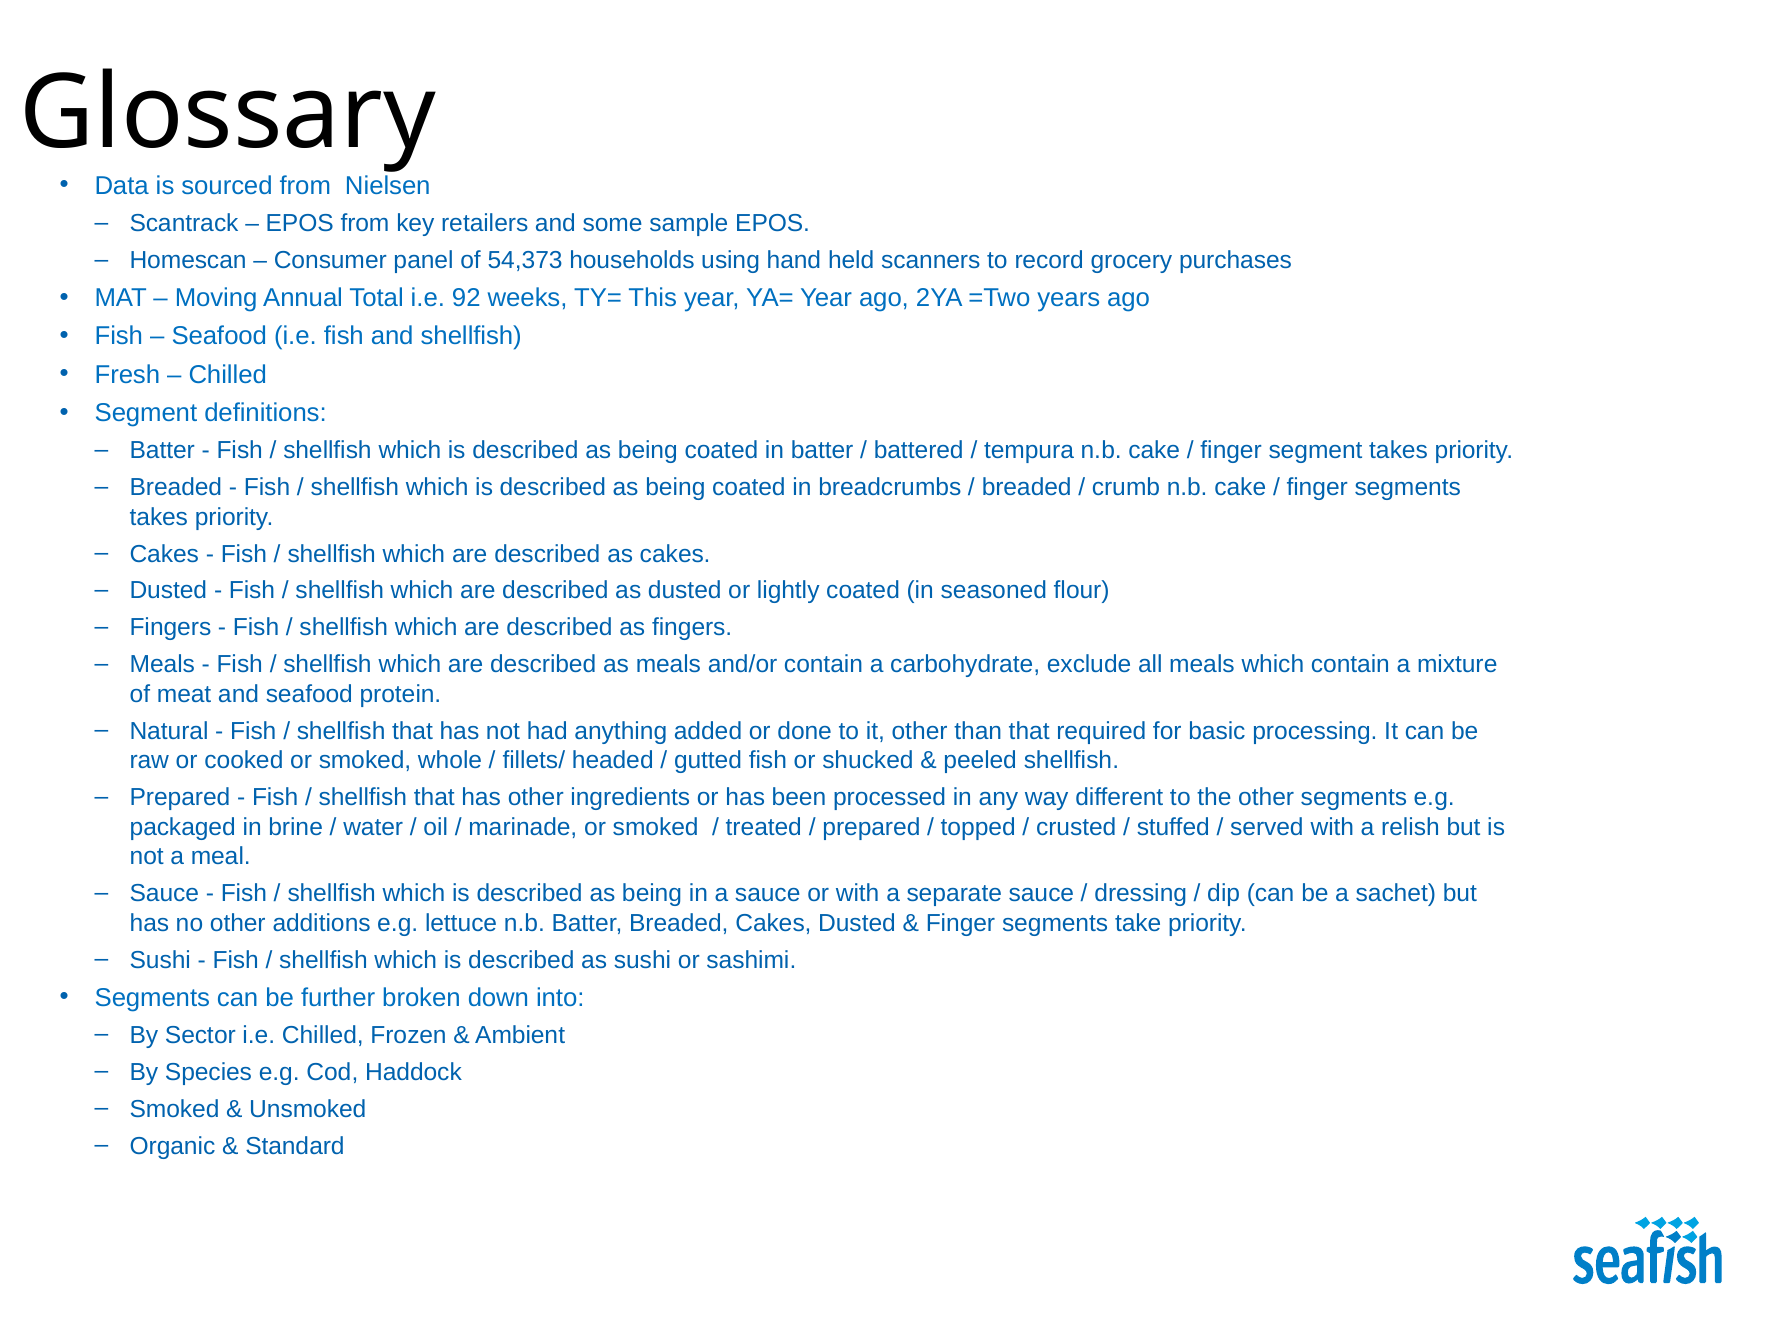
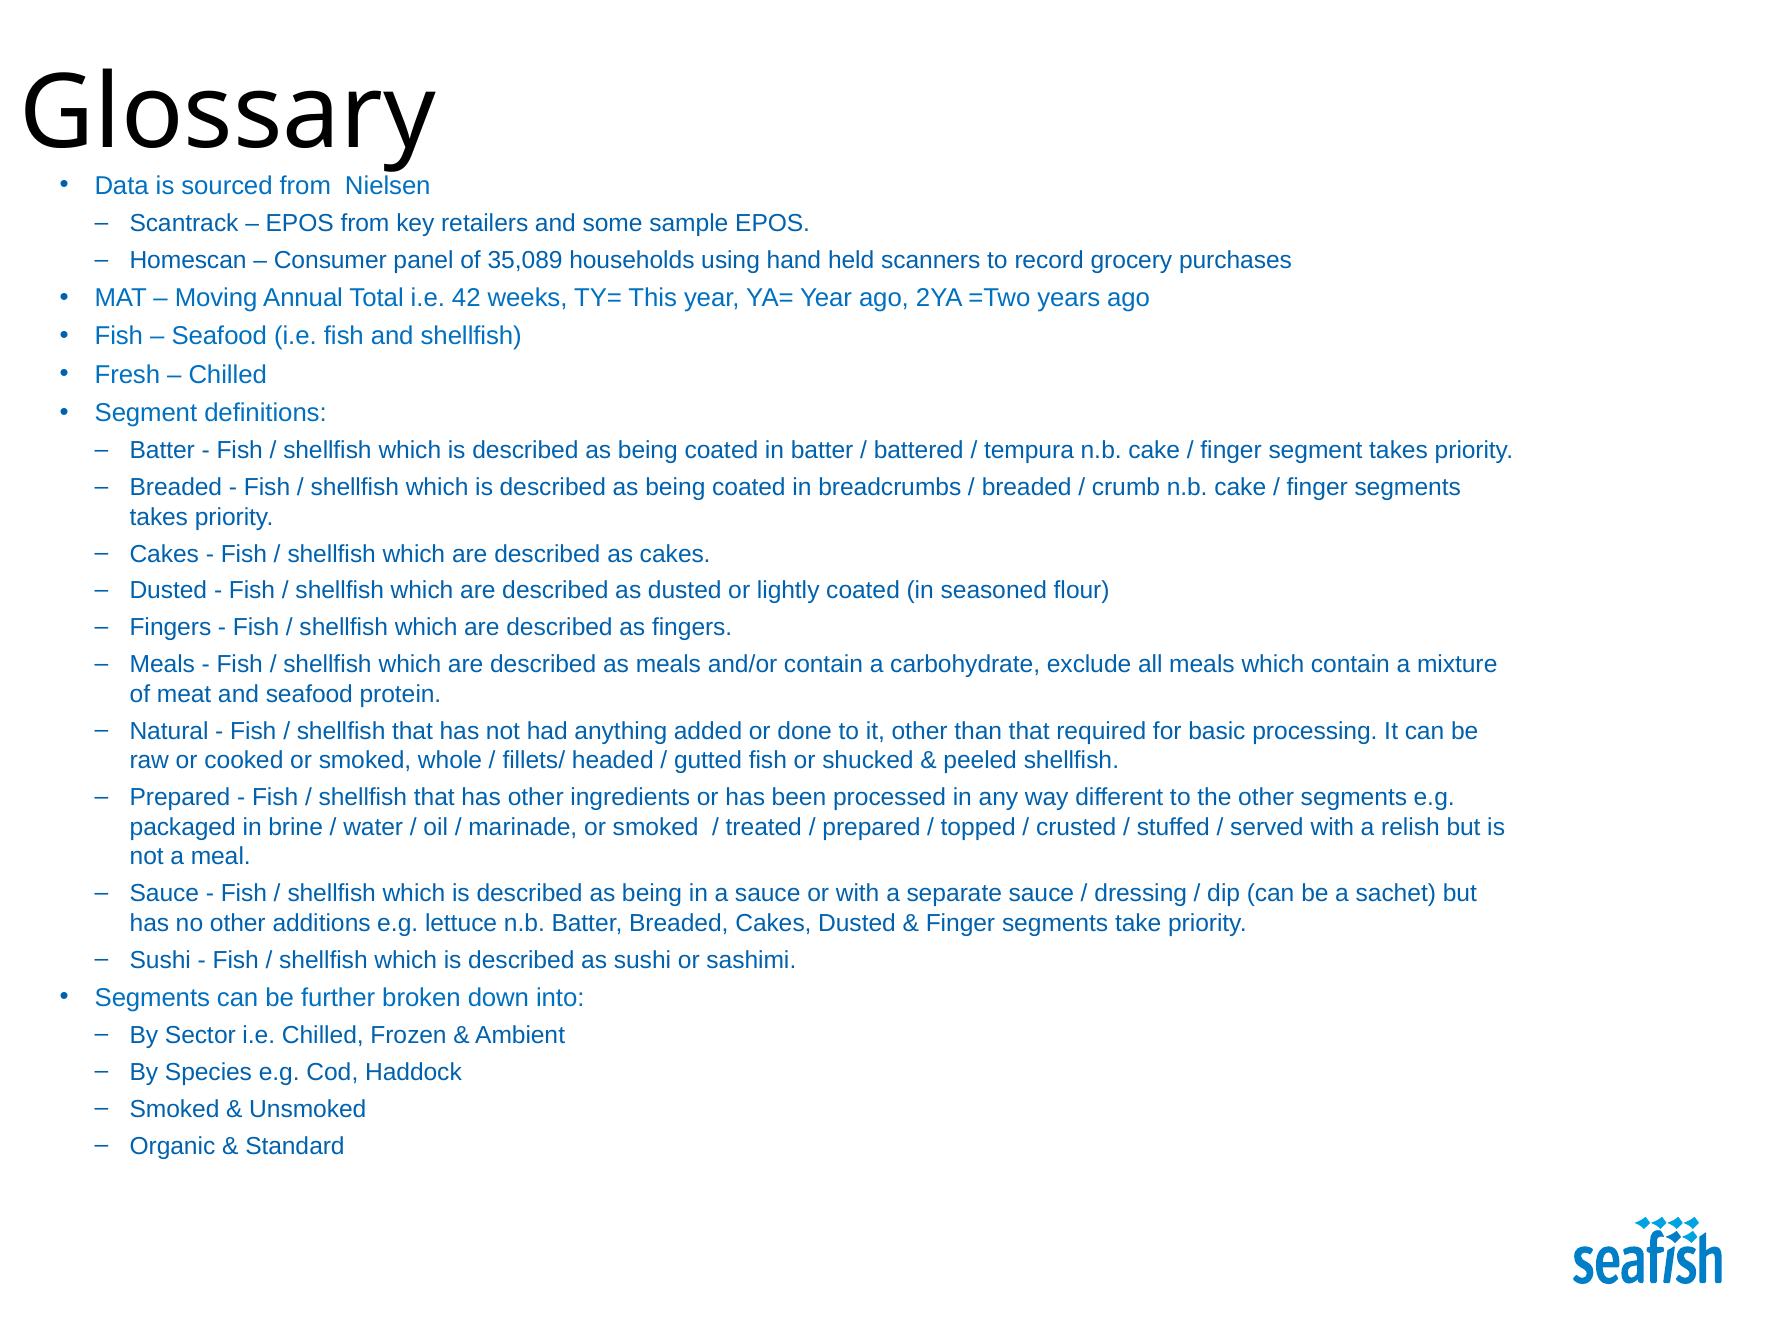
54,373: 54,373 -> 35,089 (525, 260)
92: 92 -> 42 (466, 298)
